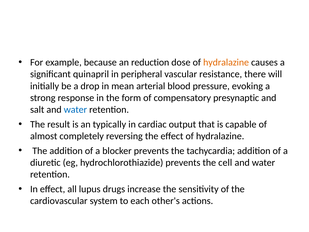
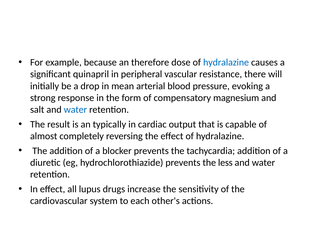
reduction: reduction -> therefore (150, 62)
hydralazine colour: orange -> blue (226, 62)
presynaptic: presynaptic -> magnesium (236, 98)
cell: cell -> less (225, 162)
